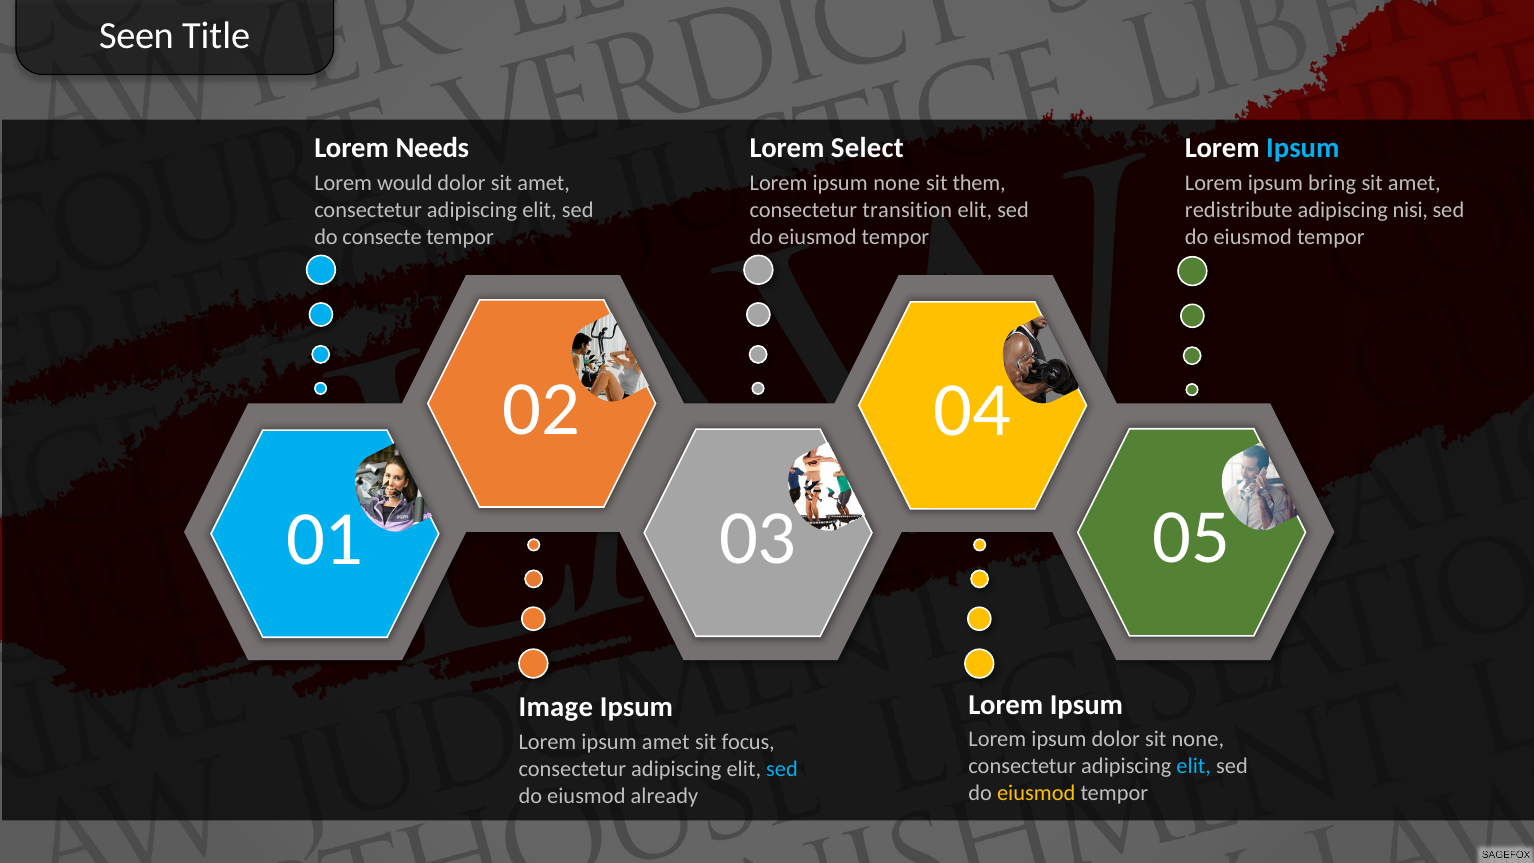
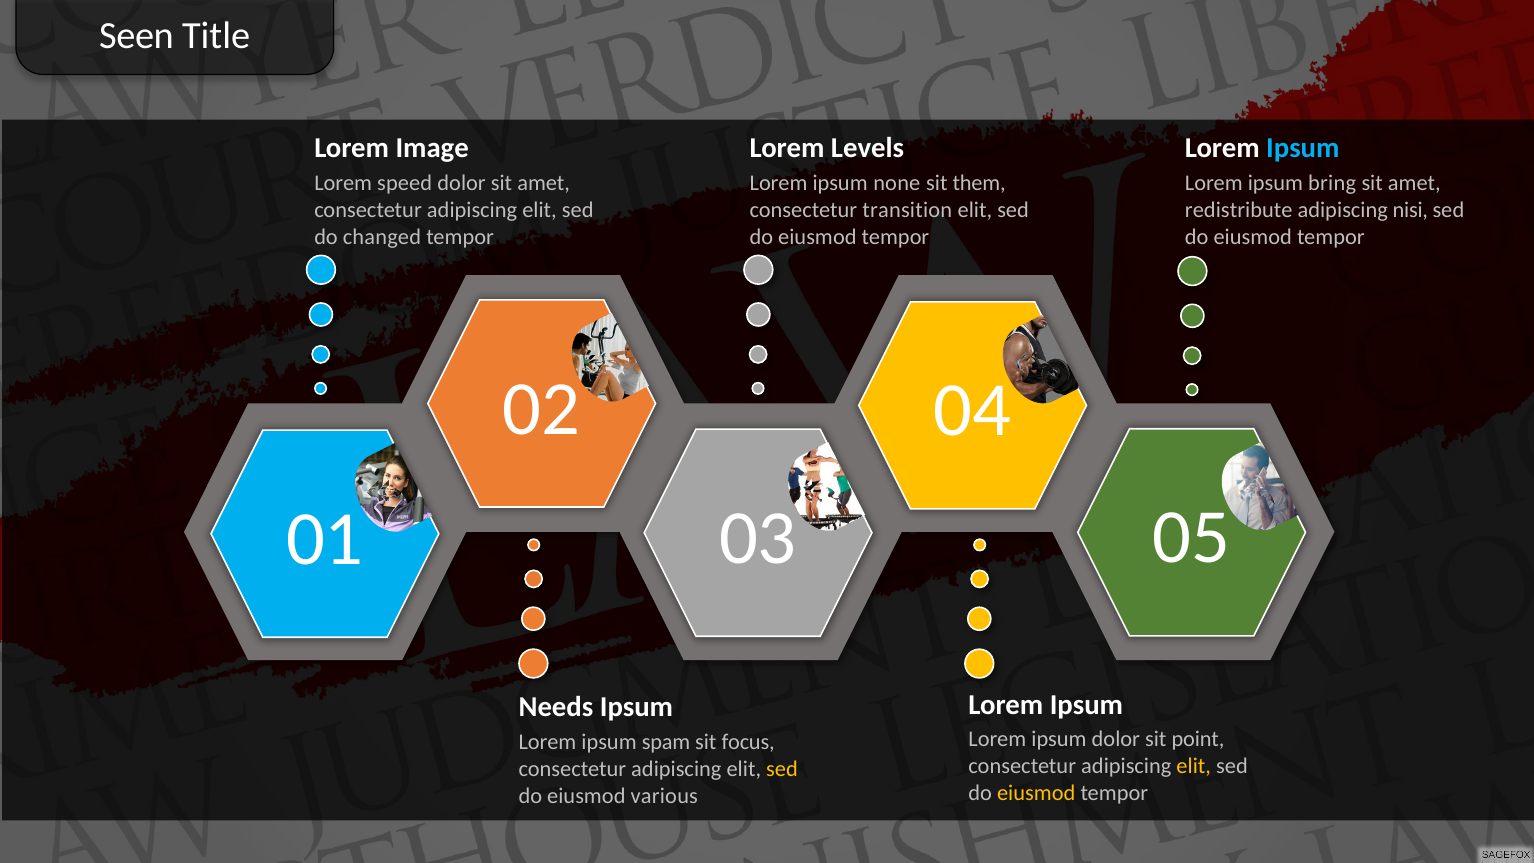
Needs: Needs -> Image (432, 148)
Select: Select -> Levels (868, 148)
would: would -> speed (405, 183)
consecte: consecte -> changed (382, 237)
Image: Image -> Needs (556, 707)
sit none: none -> point (1198, 739)
ipsum amet: amet -> spam (666, 742)
elit colour: light blue -> yellow (1194, 766)
sed colour: light blue -> yellow (782, 769)
already: already -> various (664, 796)
